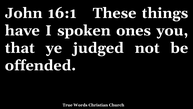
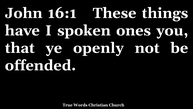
judged: judged -> openly (98, 48)
